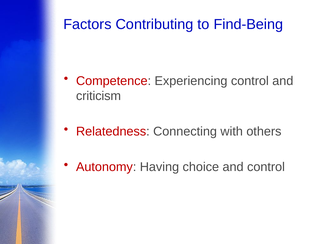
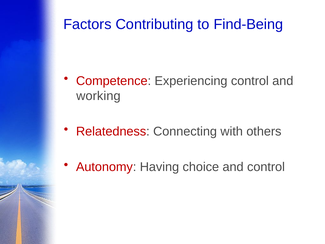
criticism: criticism -> working (98, 96)
